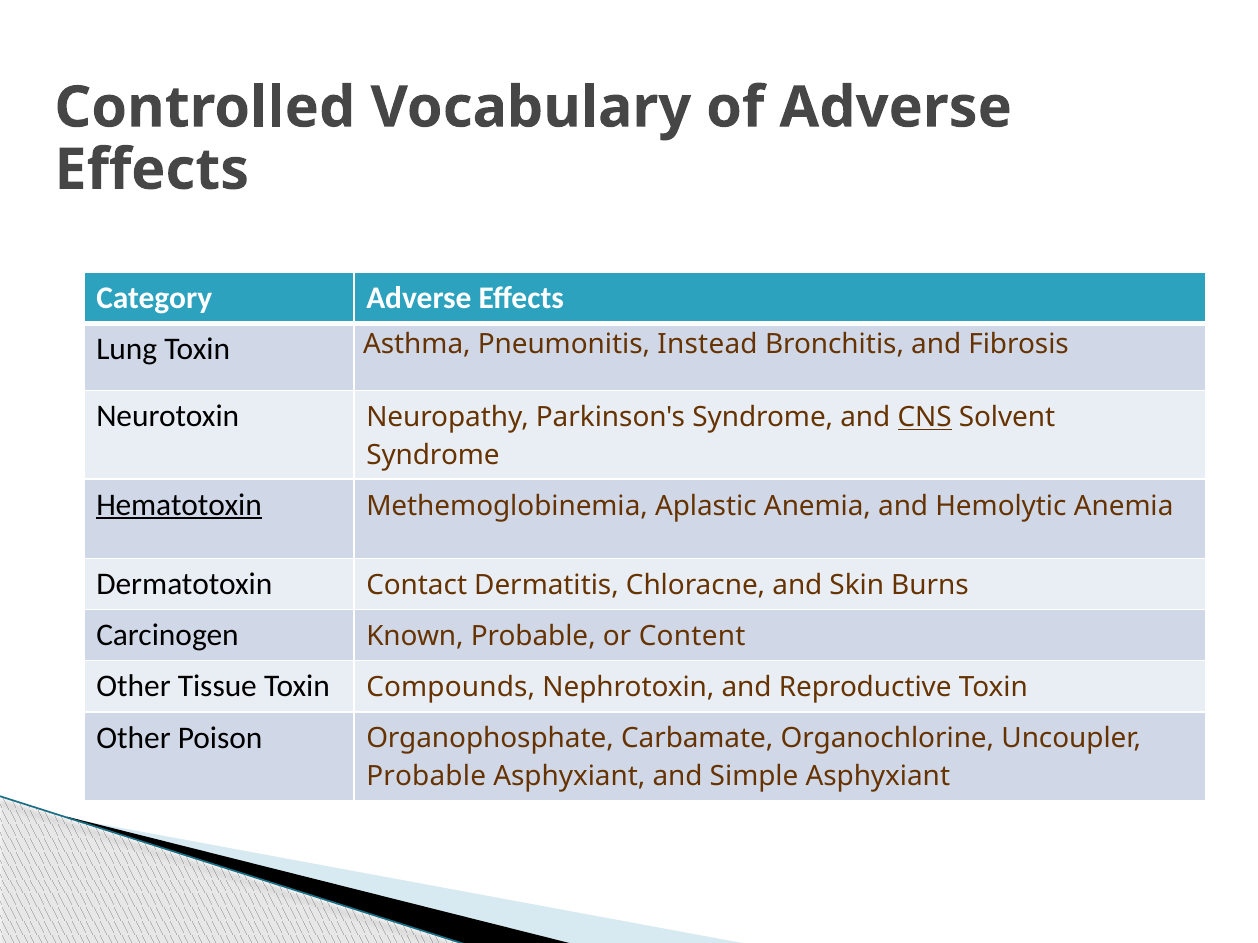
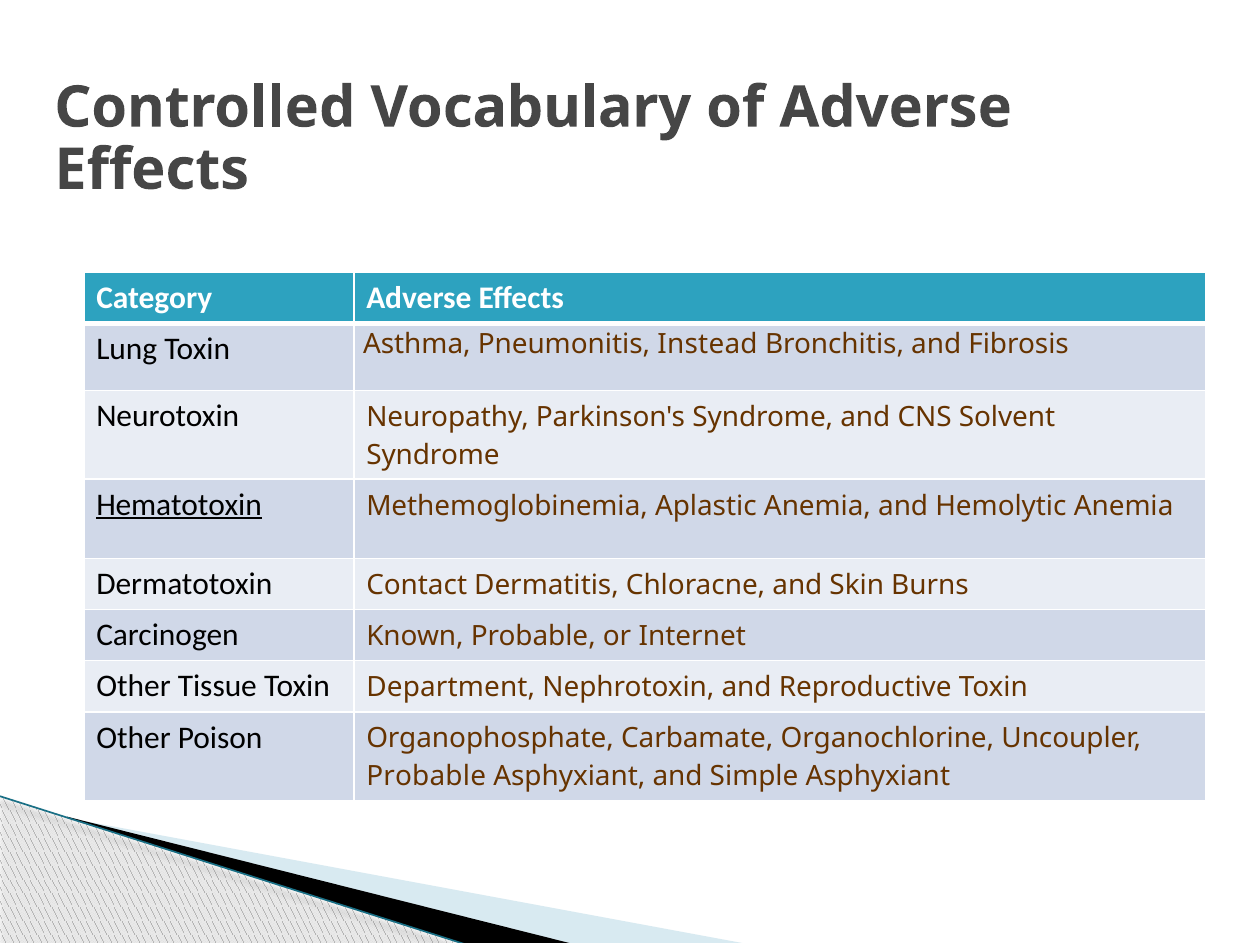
CNS underline: present -> none (925, 418)
Content: Content -> Internet (692, 637)
Compounds: Compounds -> Department (451, 688)
